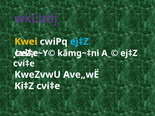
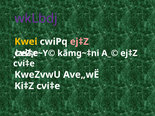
ej‡Z colour: light blue -> pink (79, 42)
